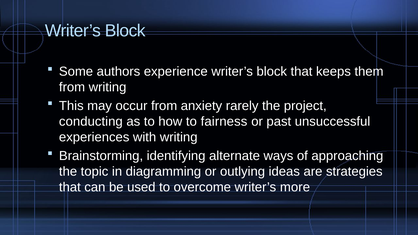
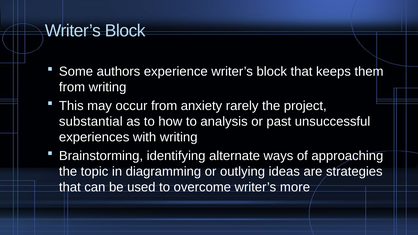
conducting: conducting -> substantial (91, 122)
fairness: fairness -> analysis (224, 122)
